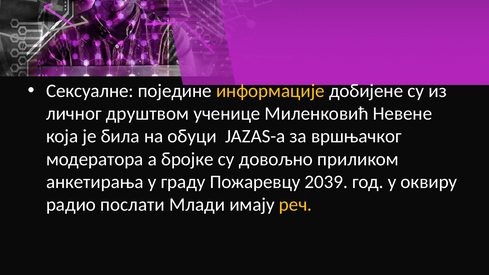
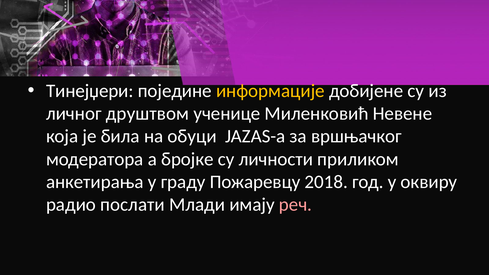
Сексуалне: Сексуалне -> Тинејџери (90, 91)
довољно: довољно -> личности (276, 159)
2039: 2039 -> 2018 (326, 182)
реч colour: yellow -> pink (296, 205)
